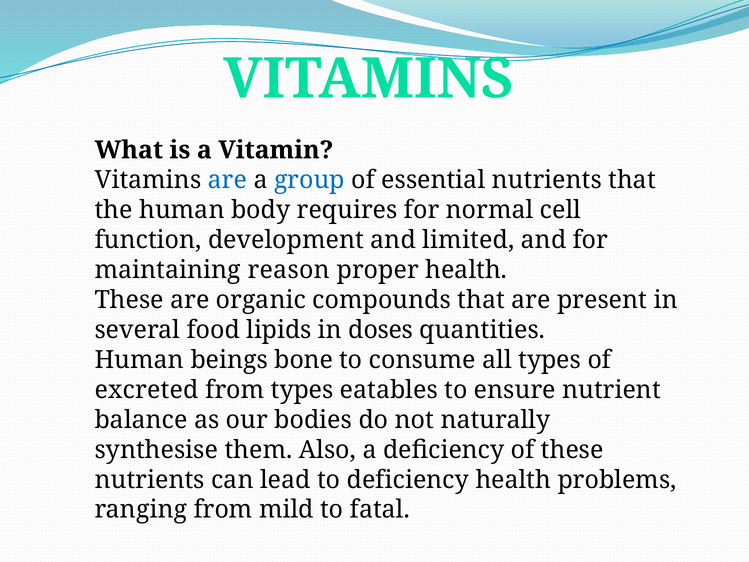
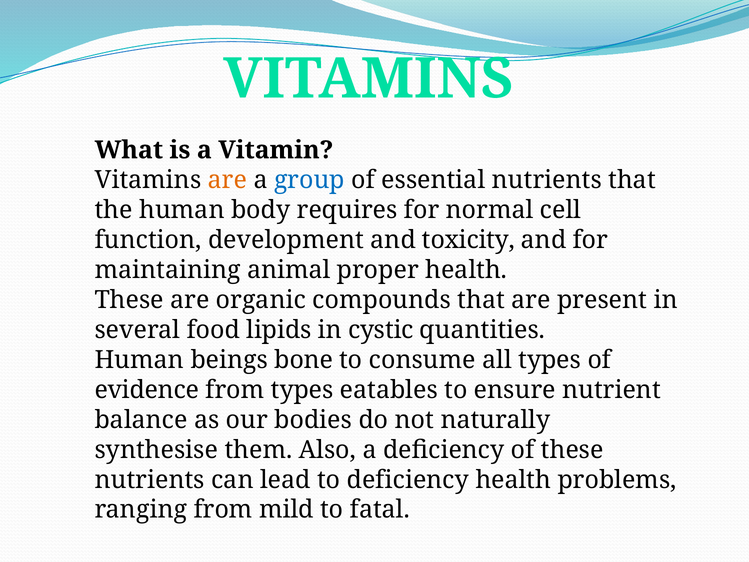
are colour: blue -> orange (227, 180)
limited: limited -> toxicity (469, 240)
reason: reason -> animal (289, 270)
doses: doses -> cystic (381, 330)
excreted: excreted -> evidence (147, 390)
